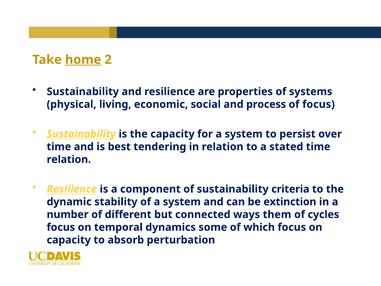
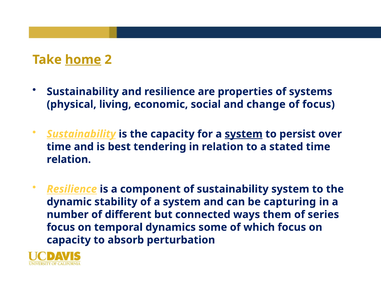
process: process -> change (266, 104)
system underline: none -> present (244, 134)
sustainability criteria: criteria -> system (290, 189)
extinction: extinction -> capturing (290, 202)
cycles: cycles -> series (323, 214)
